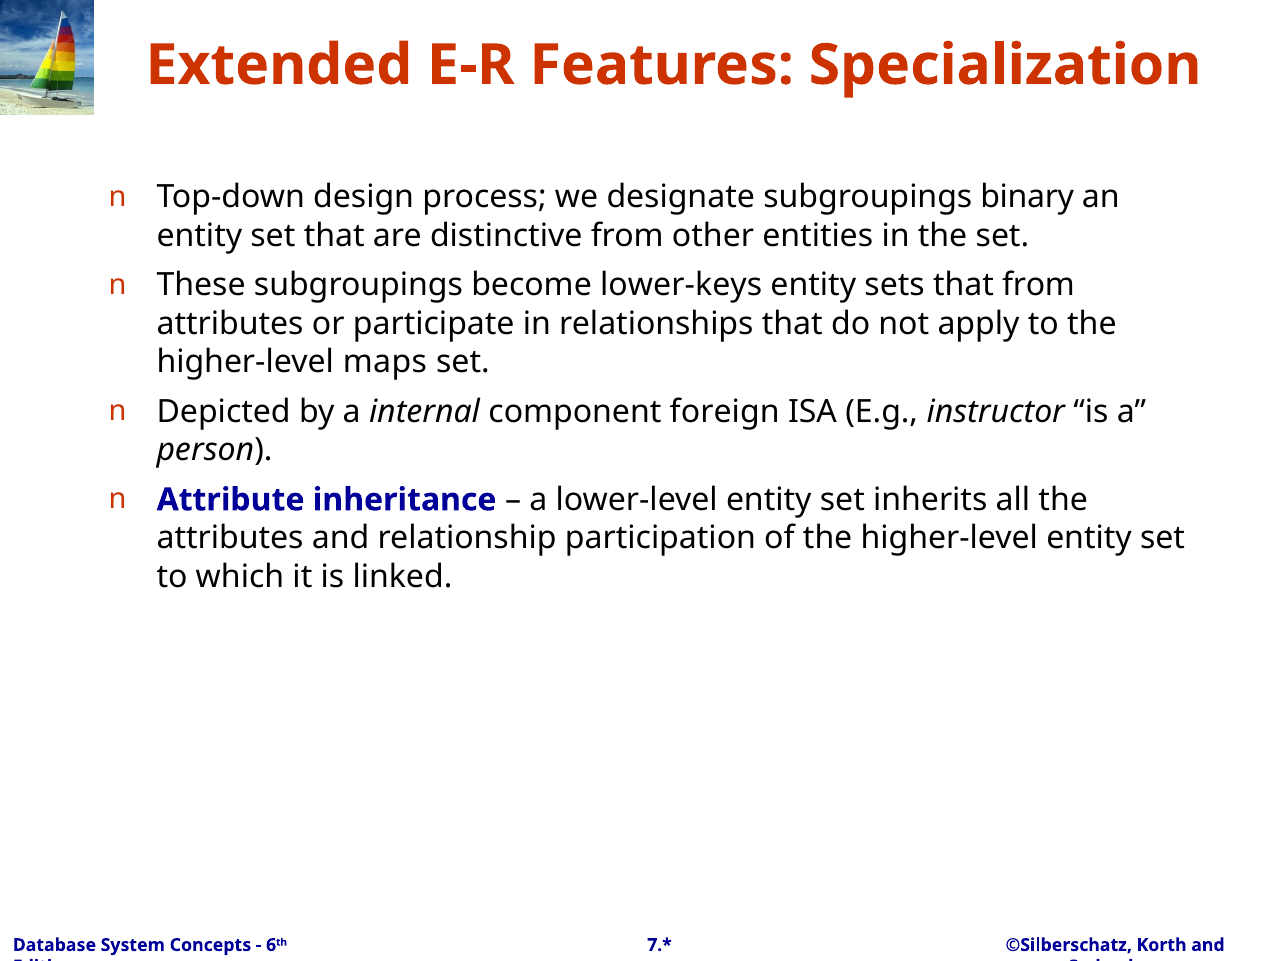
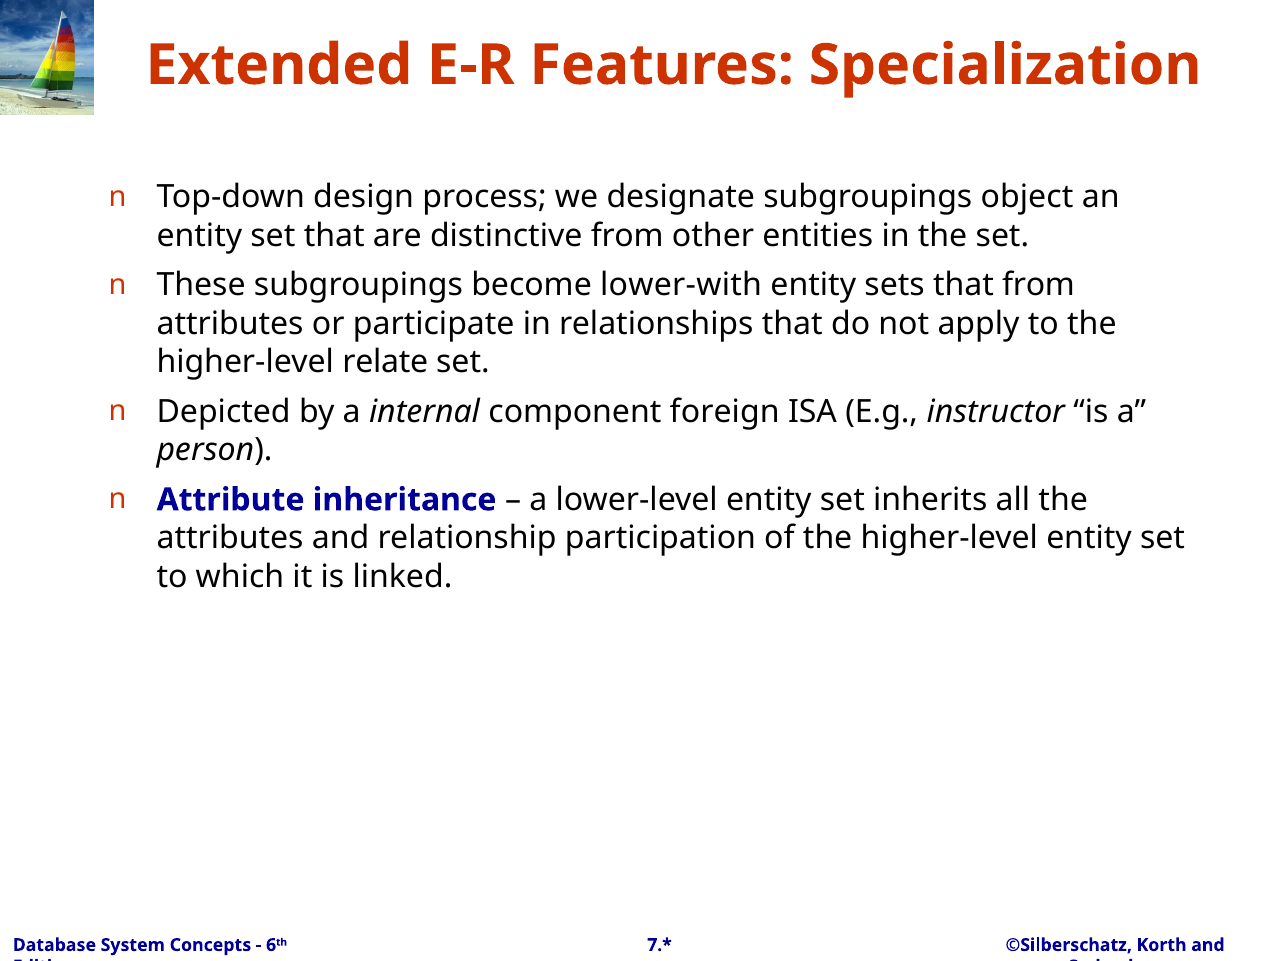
binary: binary -> object (1027, 197)
lower-keys: lower-keys -> lower-with (681, 285)
maps: maps -> relate (385, 362)
